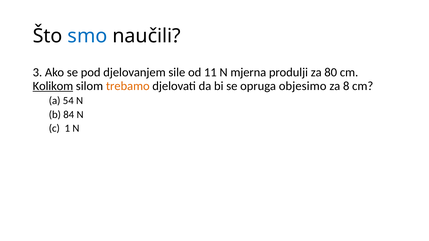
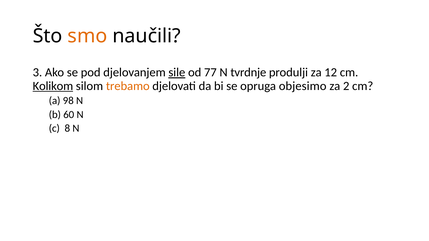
smo colour: blue -> orange (87, 36)
sile underline: none -> present (177, 73)
11: 11 -> 77 (210, 73)
mjerna: mjerna -> tvrdnje (248, 73)
80: 80 -> 12 (331, 73)
8: 8 -> 2 (346, 86)
54: 54 -> 98 (68, 101)
84: 84 -> 60 (69, 115)
1: 1 -> 8 (67, 128)
